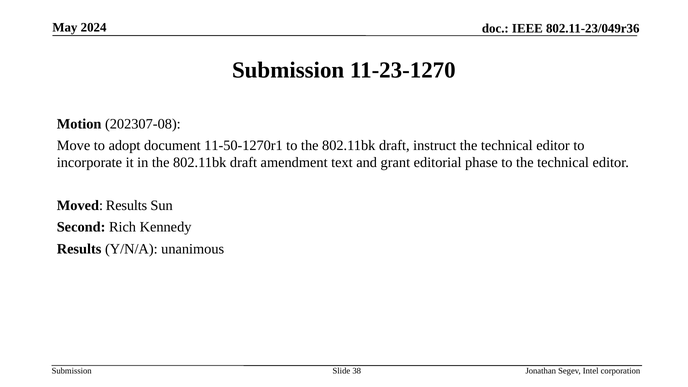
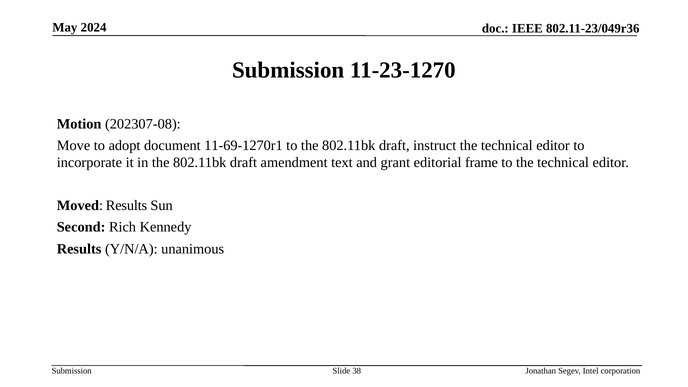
11-50-1270r1: 11-50-1270r1 -> 11-69-1270r1 (243, 146)
phase: phase -> frame (482, 163)
